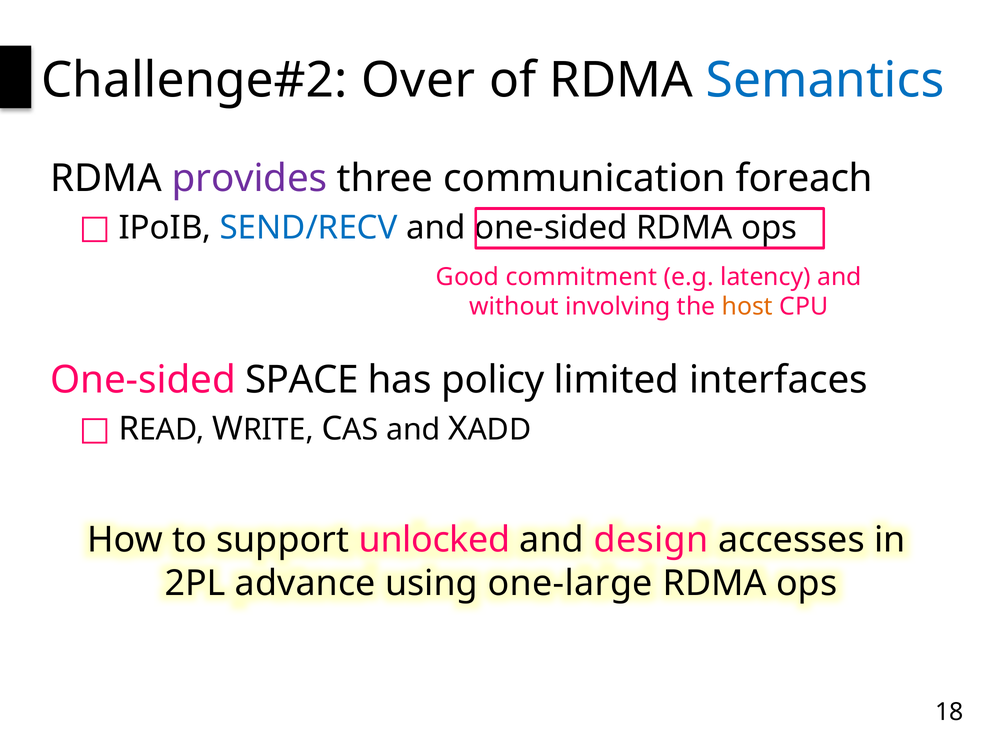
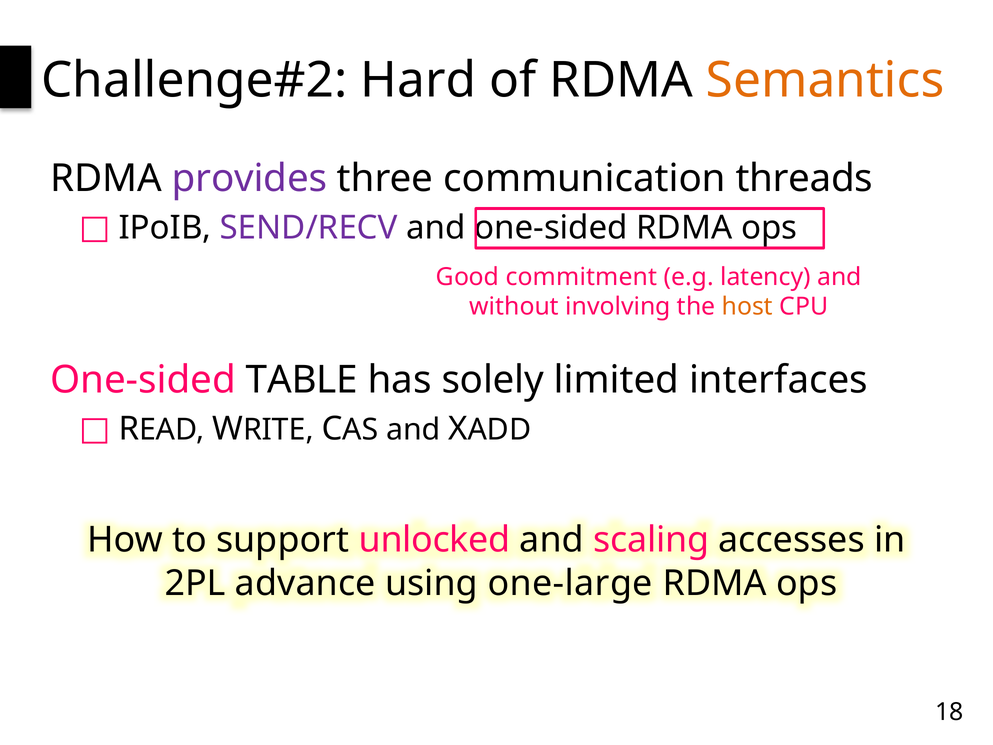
Over: Over -> Hard (418, 80)
Semantics colour: blue -> orange (825, 80)
foreach: foreach -> threads (804, 179)
SEND/RECV colour: blue -> purple (309, 228)
SPACE: SPACE -> TABLE (302, 380)
policy: policy -> solely (493, 380)
design: design -> scaling (651, 540)
